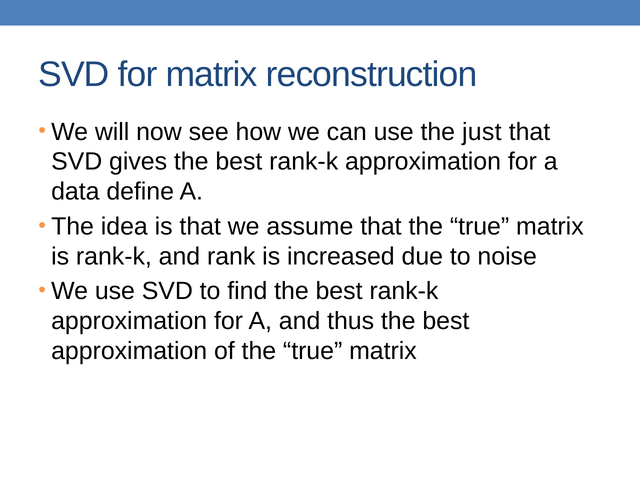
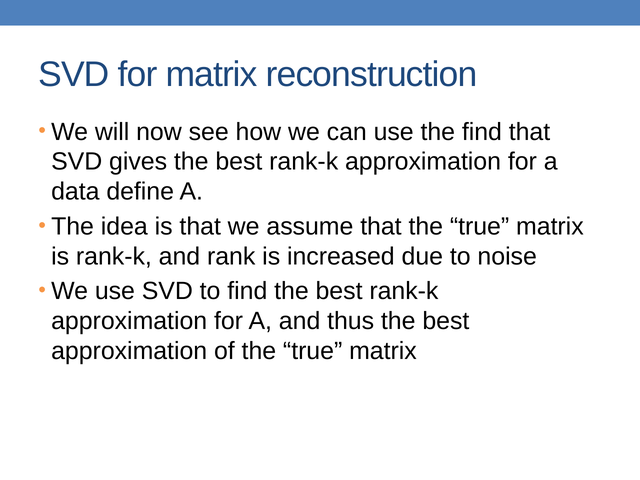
the just: just -> find (482, 132)
